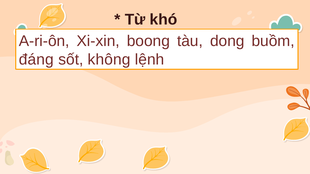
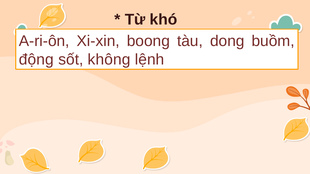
đáng: đáng -> động (36, 60)
